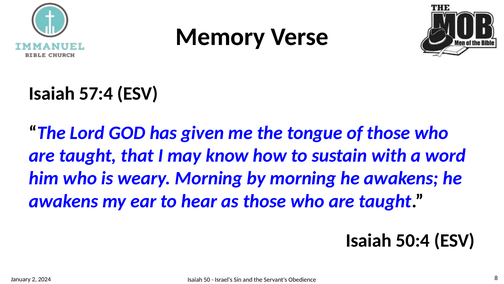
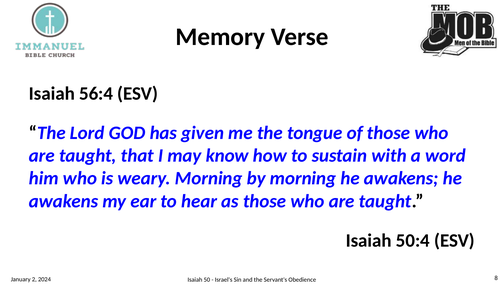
57:4: 57:4 -> 56:4 (96, 93)
